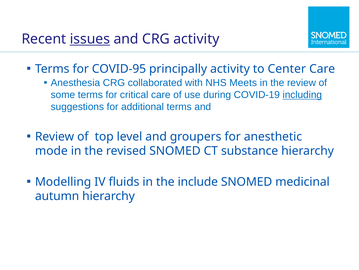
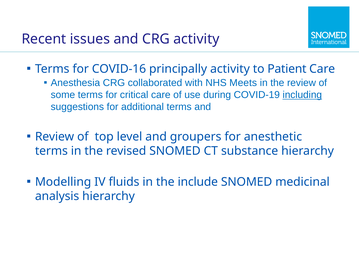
issues underline: present -> none (90, 39)
COVID-95: COVID-95 -> COVID-16 (119, 69)
Center: Center -> Patient (287, 69)
mode: mode -> terms (51, 151)
autumn: autumn -> analysis (57, 196)
